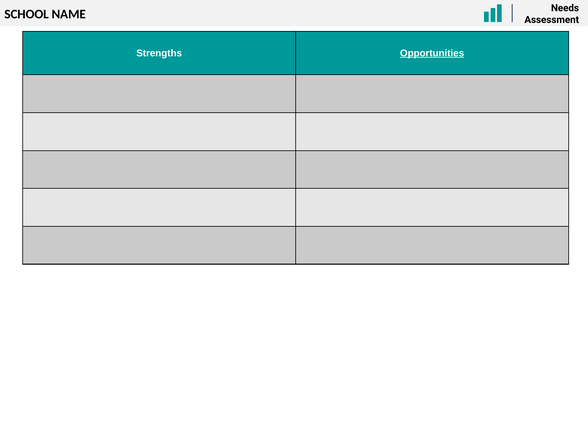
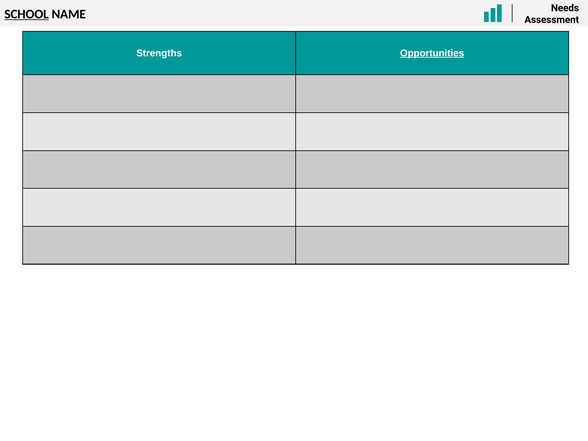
SCHOOL underline: none -> present (27, 14)
